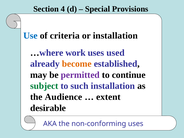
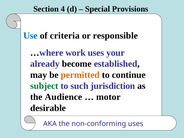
or installation: installation -> responsible (115, 36)
used: used -> your (116, 53)
become colour: orange -> black (77, 64)
permitted colour: purple -> orange (80, 75)
such installation: installation -> jurisdiction (113, 86)
extent: extent -> motor (108, 97)
